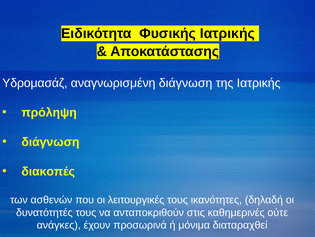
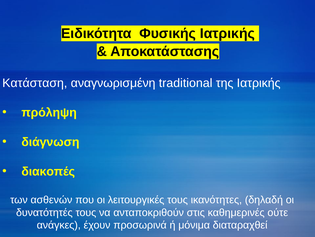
Υδρομασάζ: Υδρομασάζ -> Κατάσταση (35, 83)
αναγνωρισμένη διάγνωση: διάγνωση -> traditional (186, 83)
